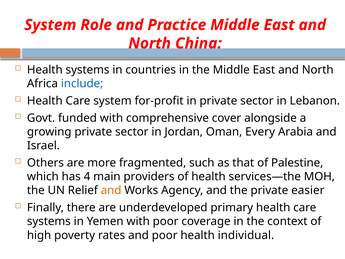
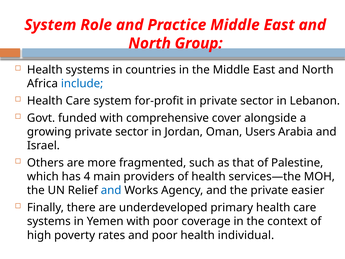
China: China -> Group (199, 43)
Every: Every -> Users (260, 132)
and colour: orange -> blue (111, 190)
